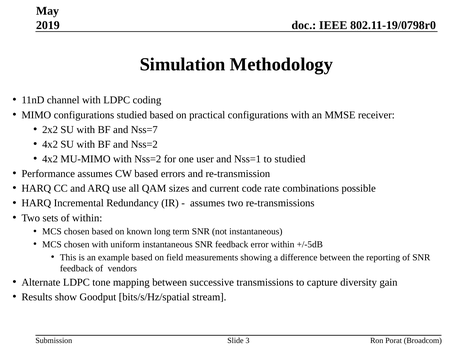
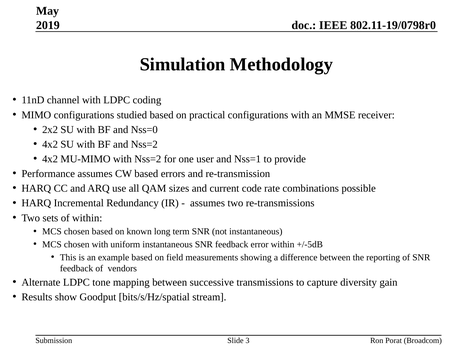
Nss=7: Nss=7 -> Nss=0 (144, 129)
to studied: studied -> provide (290, 159)
